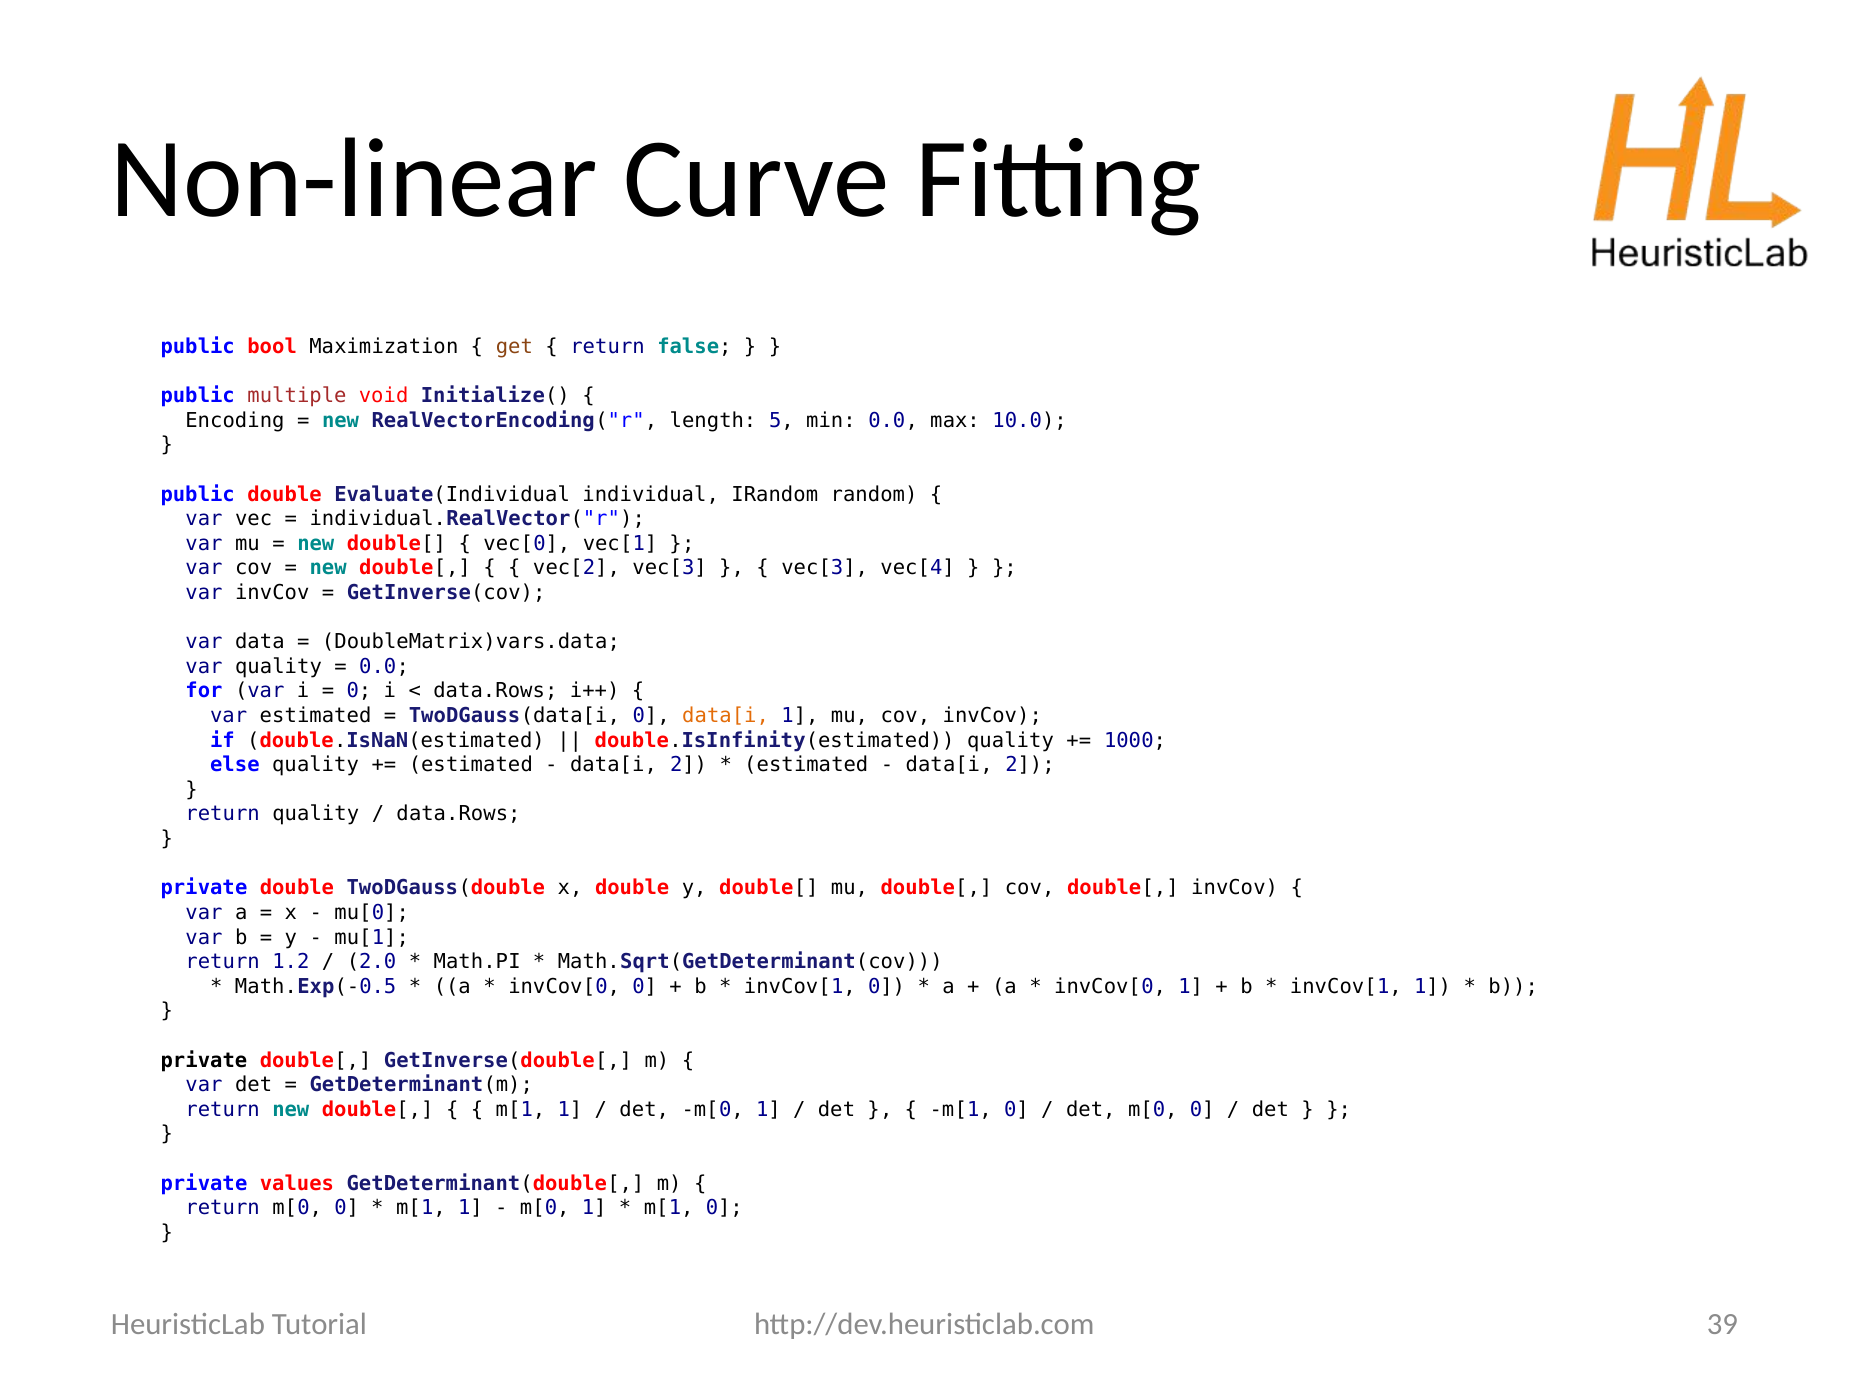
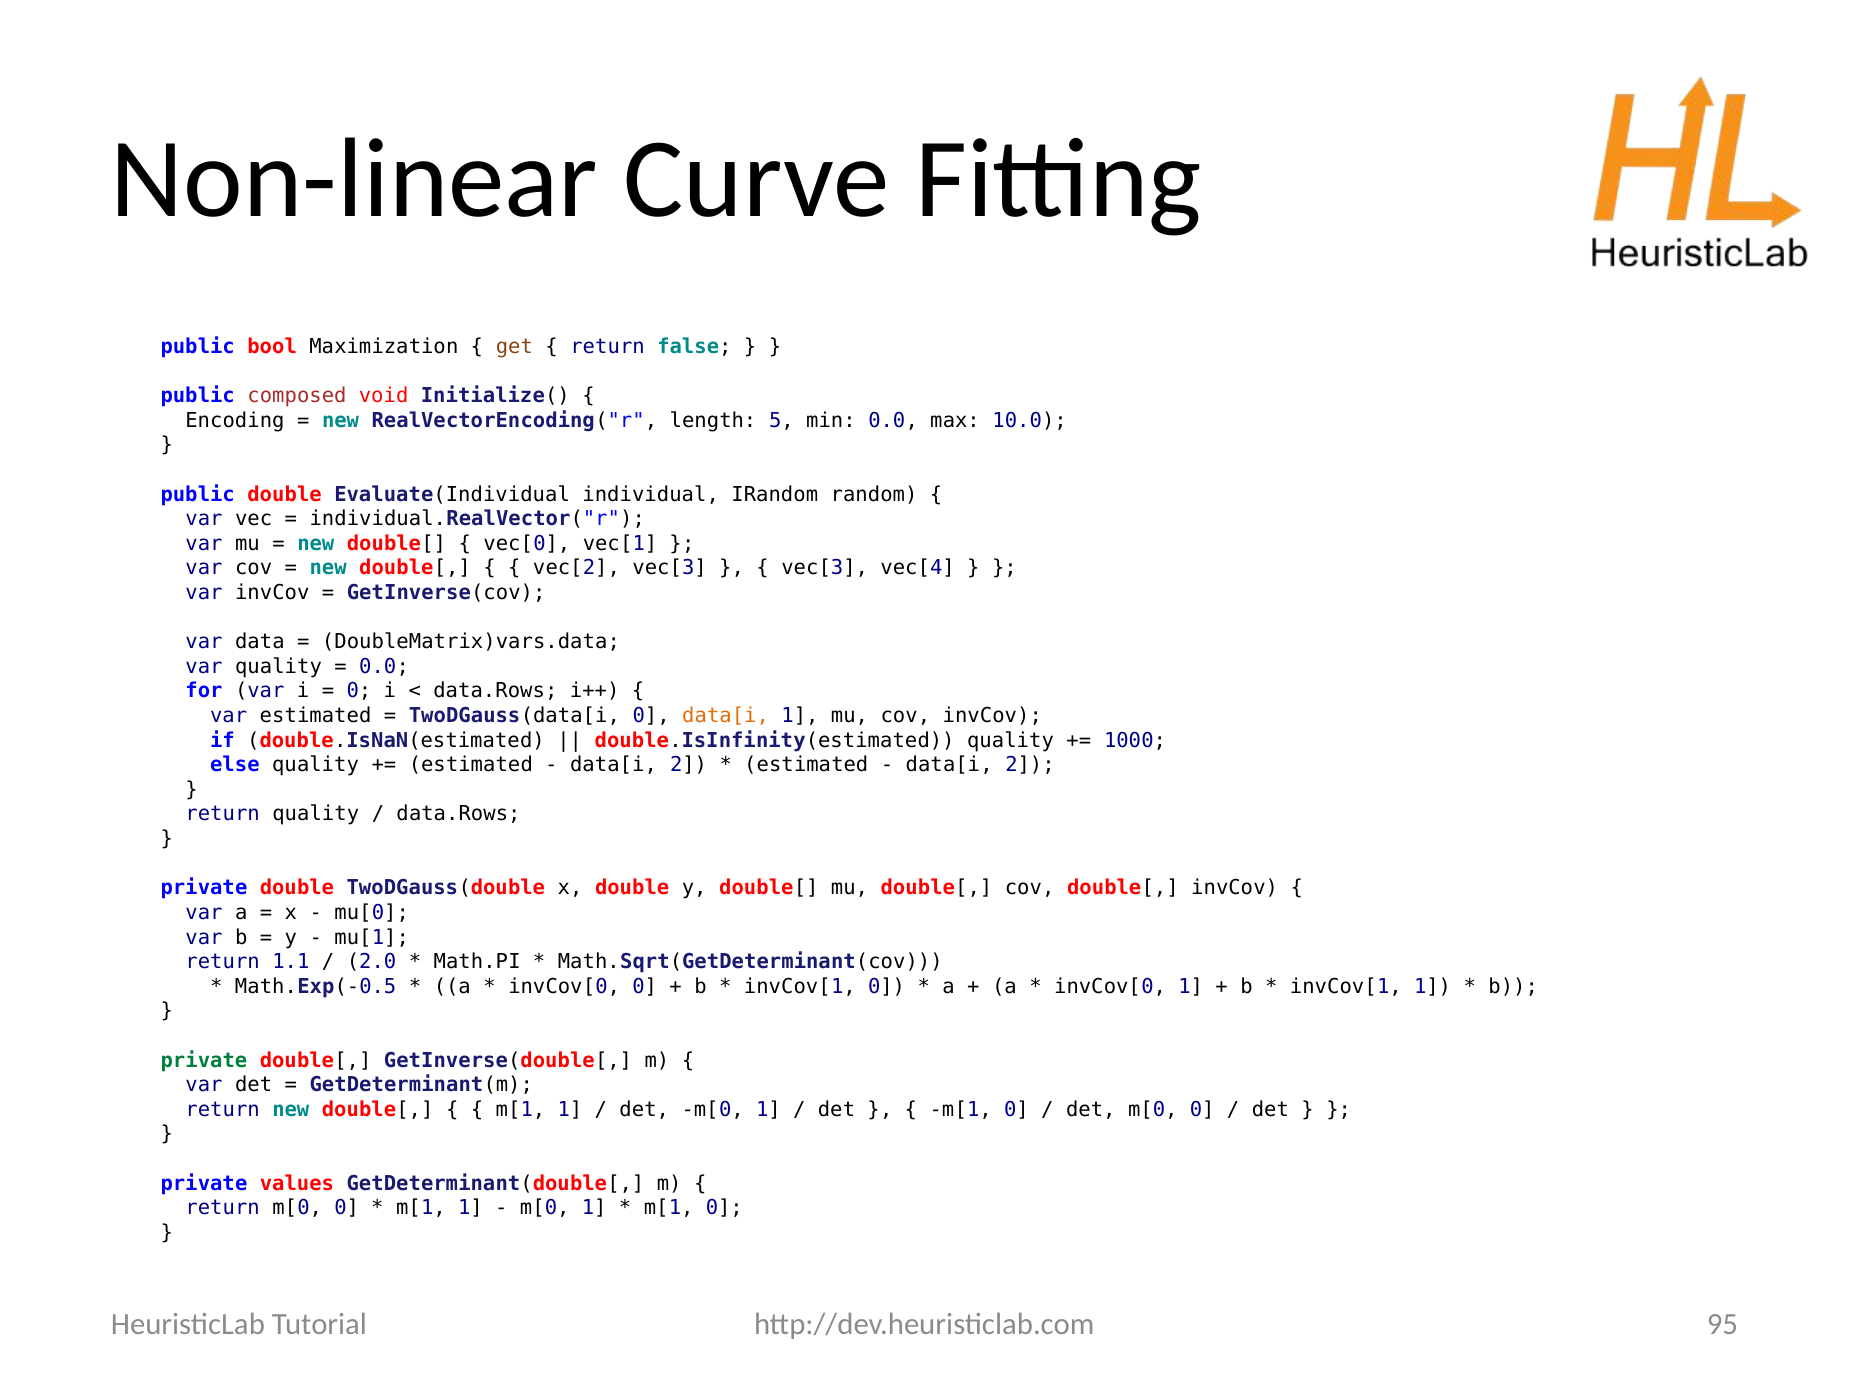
multiple: multiple -> composed (297, 396)
1.2: 1.2 -> 1.1 (291, 962)
private colour: black -> green (204, 1060)
39: 39 -> 95 (1722, 1324)
